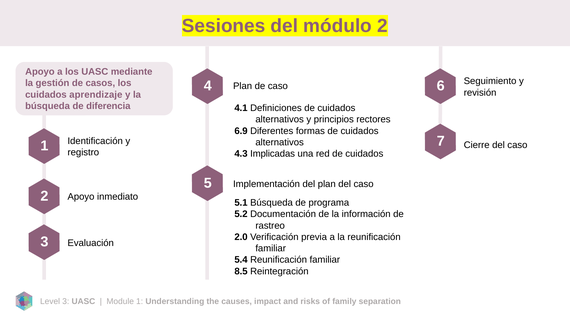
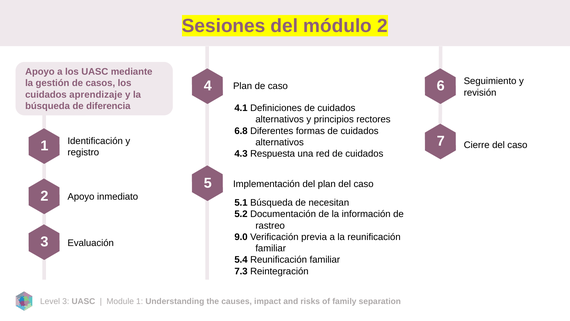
6.9: 6.9 -> 6.8 (241, 131)
Implicadas: Implicadas -> Respuesta (273, 154)
programa: programa -> necesitan (329, 203)
2.0: 2.0 -> 9.0 (241, 237)
8.5: 8.5 -> 7.3 (241, 271)
